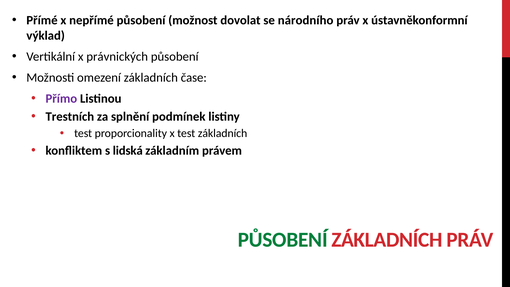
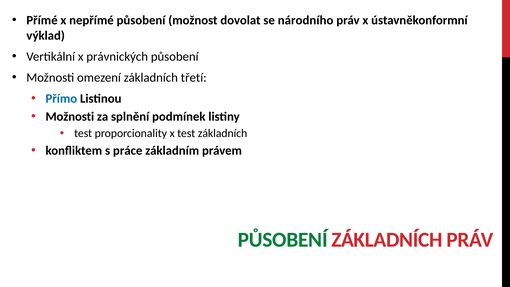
čase: čase -> třetí (194, 78)
Přímo colour: purple -> blue (61, 99)
Trestních: Trestních -> Možnosti (70, 117)
lidská: lidská -> práce (128, 151)
